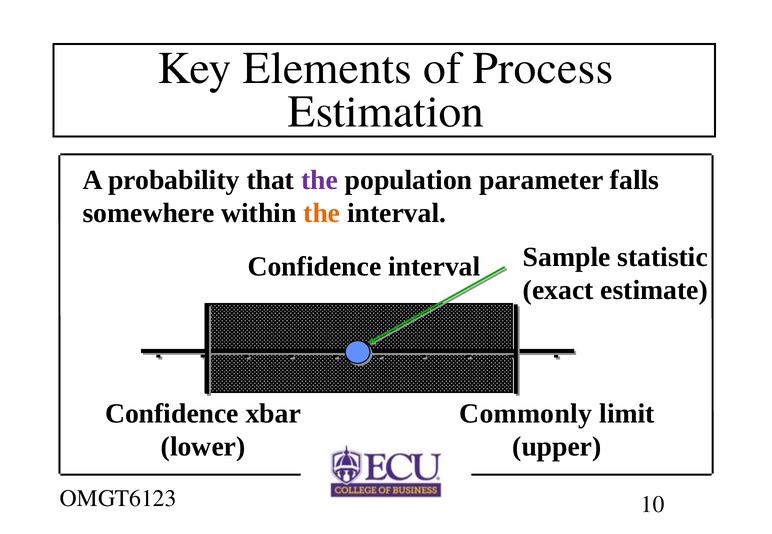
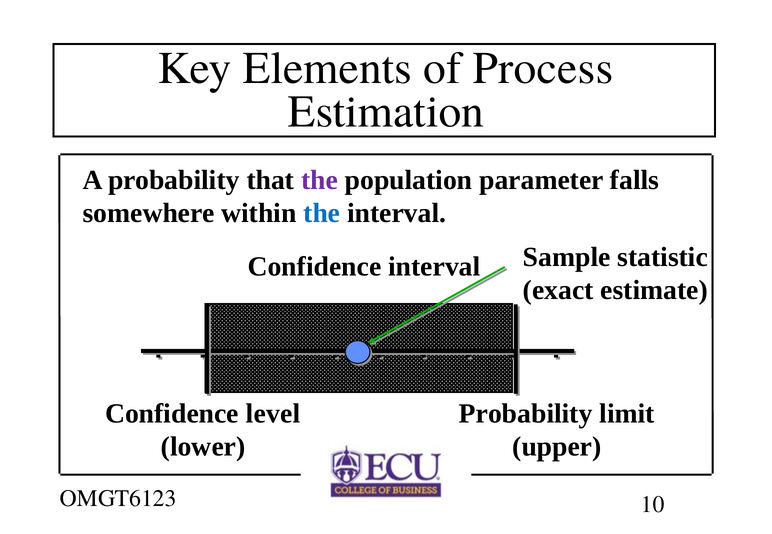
the colour: orange -> blue (322, 213)
xbar: xbar -> level (273, 414)
Commonly: Commonly -> Probability (526, 414)
